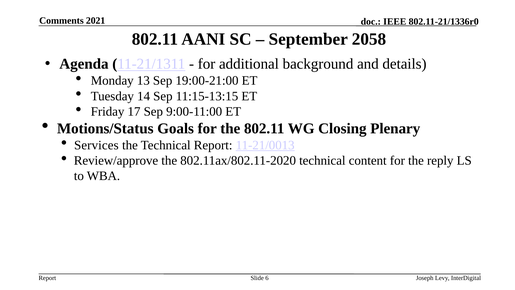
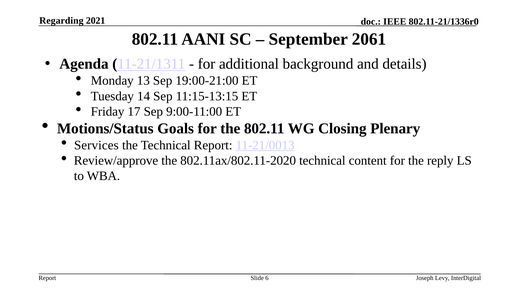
Comments: Comments -> Regarding (61, 20)
2058: 2058 -> 2061 (369, 39)
